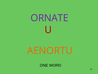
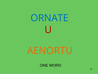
ORNATE colour: purple -> blue (49, 18)
